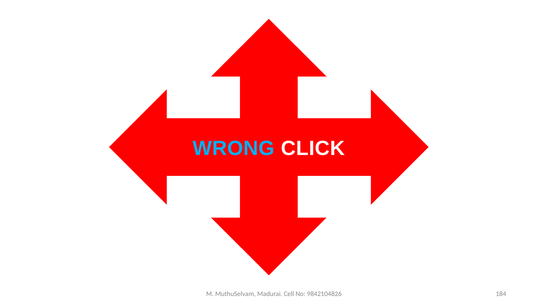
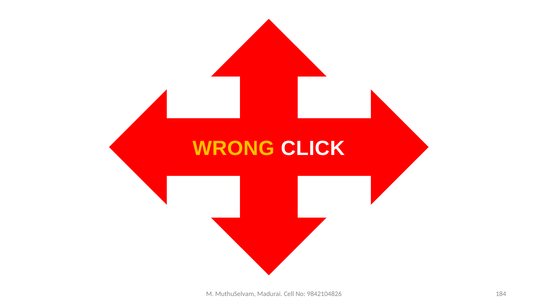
WRONG colour: light blue -> yellow (233, 149)
